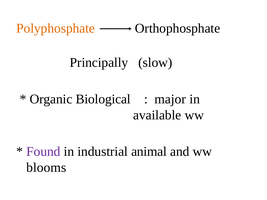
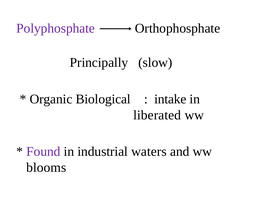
Polyphosphate colour: orange -> purple (56, 28)
major: major -> intake (170, 99)
available: available -> liberated (157, 115)
animal: animal -> waters (149, 152)
